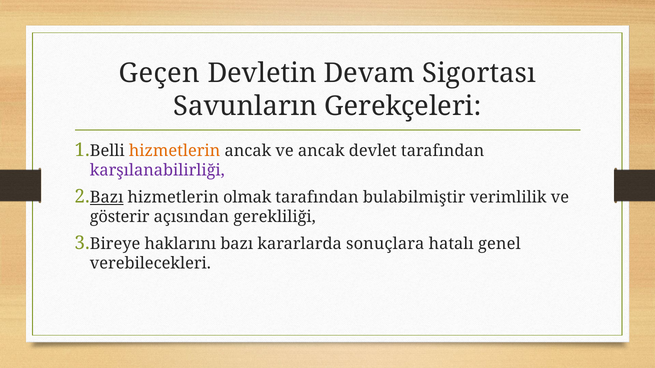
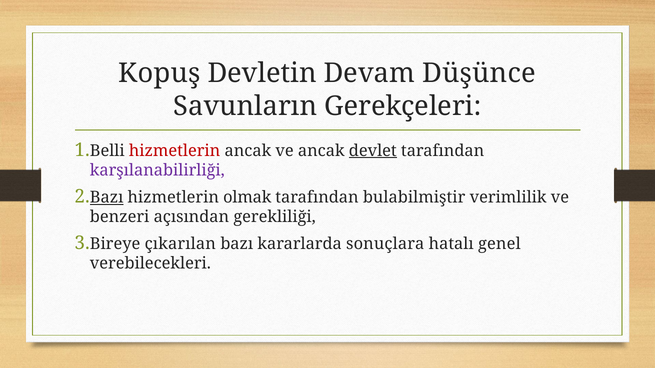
Geçen: Geçen -> Kopuş (159, 73)
Sigortası: Sigortası -> Düşünce (479, 73)
hizmetlerin colour: orange -> red (175, 151)
devlet underline: none -> present (373, 151)
gösterir: gösterir -> benzeri (120, 217)
haklarını: haklarını -> çıkarılan (180, 244)
